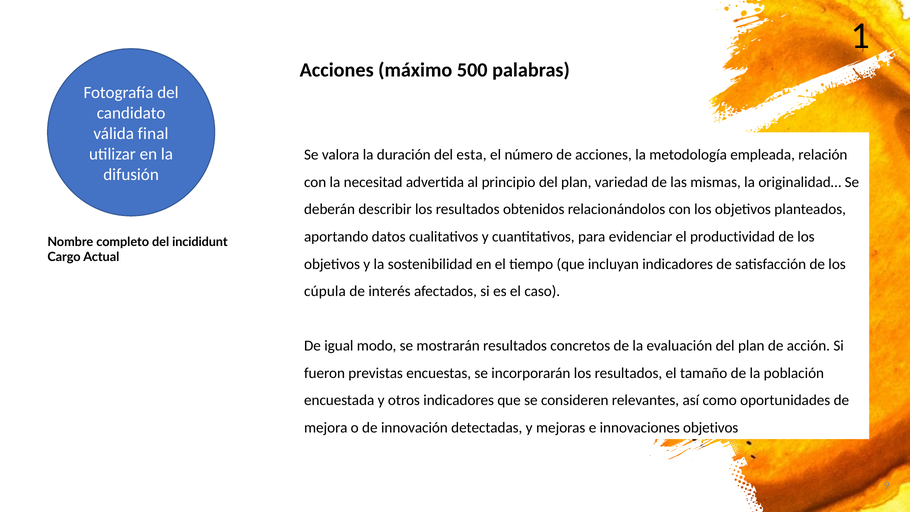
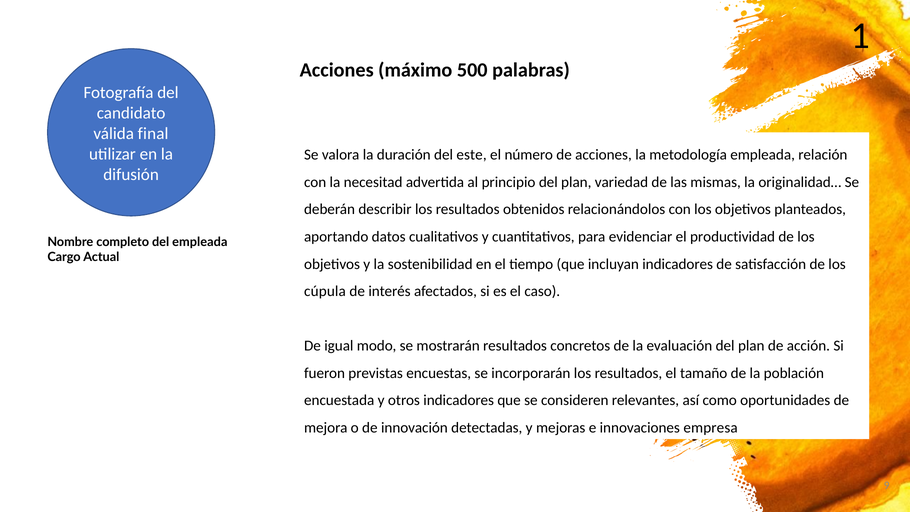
esta: esta -> este (472, 155)
del incididunt: incididunt -> empleada (200, 242)
innovaciones objetivos: objetivos -> empresa (711, 428)
